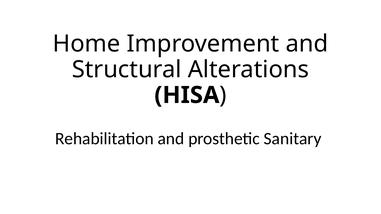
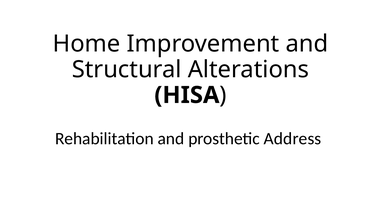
Sanitary: Sanitary -> Address (293, 139)
